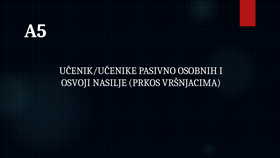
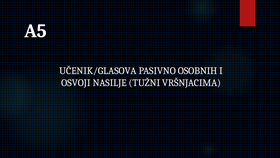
UČENIK/UČENIKE: UČENIK/UČENIKE -> UČENIK/GLASOVA (98, 71)
PRKOS: PRKOS -> TUŽNI (144, 83)
